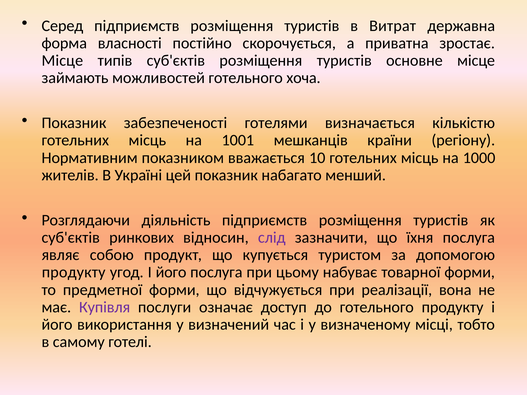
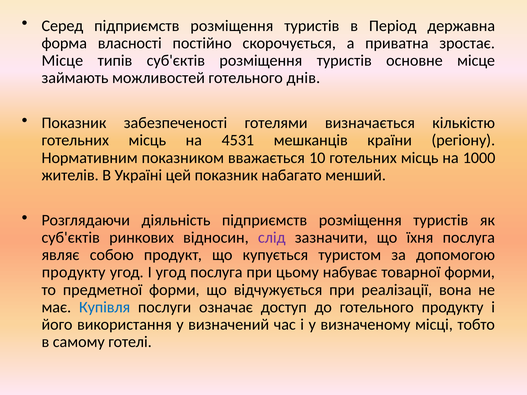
Витрат: Витрат -> Період (393, 26)
хоча: хоча -> днів (303, 78)
1001: 1001 -> 4531 (238, 140)
угод І його: його -> угод (171, 273)
Купівля colour: purple -> blue (105, 307)
